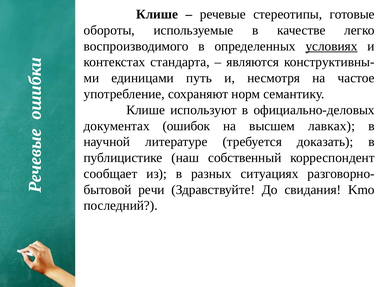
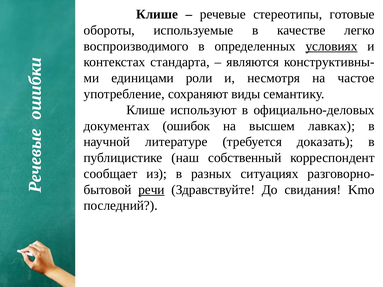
путь: путь -> роли (199, 78)
норм: норм -> виды (246, 94)
речи underline: none -> present (151, 190)
